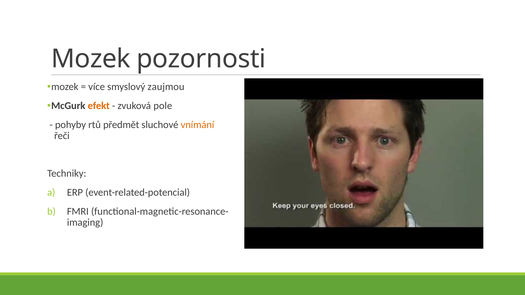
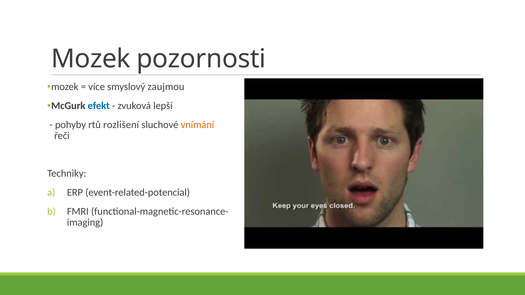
efekt colour: orange -> blue (99, 106)
pole: pole -> lepší (163, 106)
předmět: předmět -> rozlišení (121, 125)
